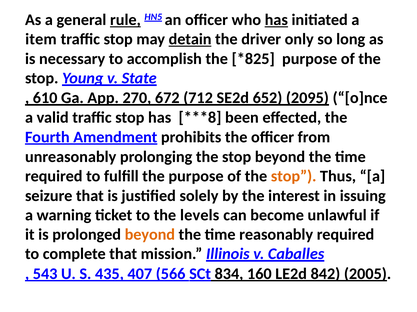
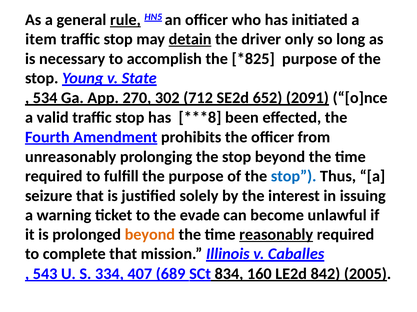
has underline: present -> none (276, 20)
610: 610 -> 534 (45, 98)
672: 672 -> 302 (167, 98)
2095: 2095 -> 2091 (307, 98)
stop colour: orange -> blue (294, 177)
levels: levels -> evade (200, 216)
reasonably underline: none -> present (276, 235)
435: 435 -> 334 (109, 274)
566: 566 -> 689 (171, 274)
